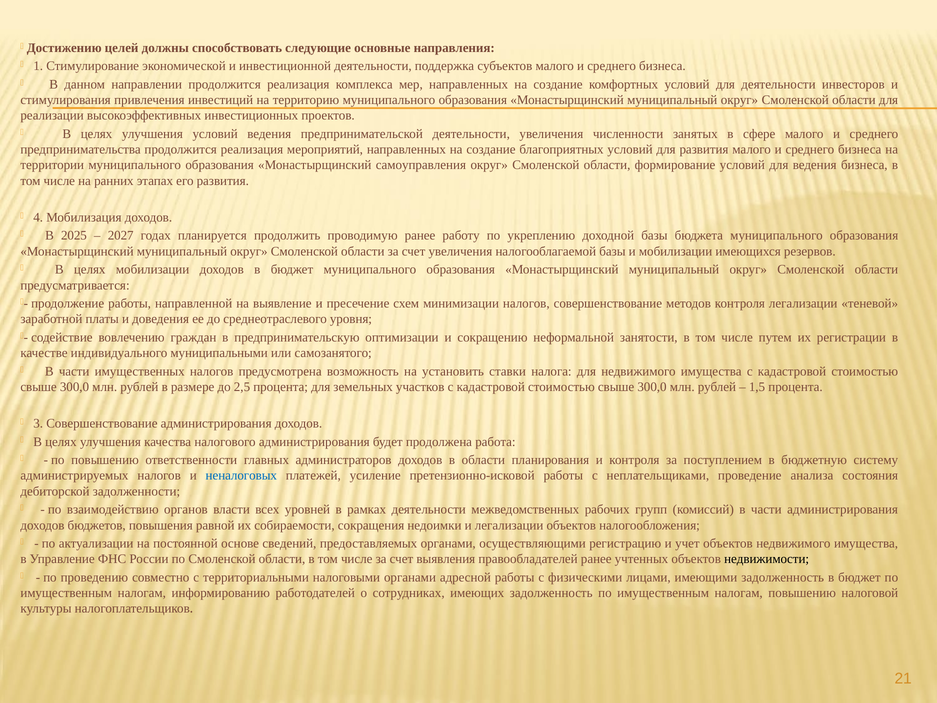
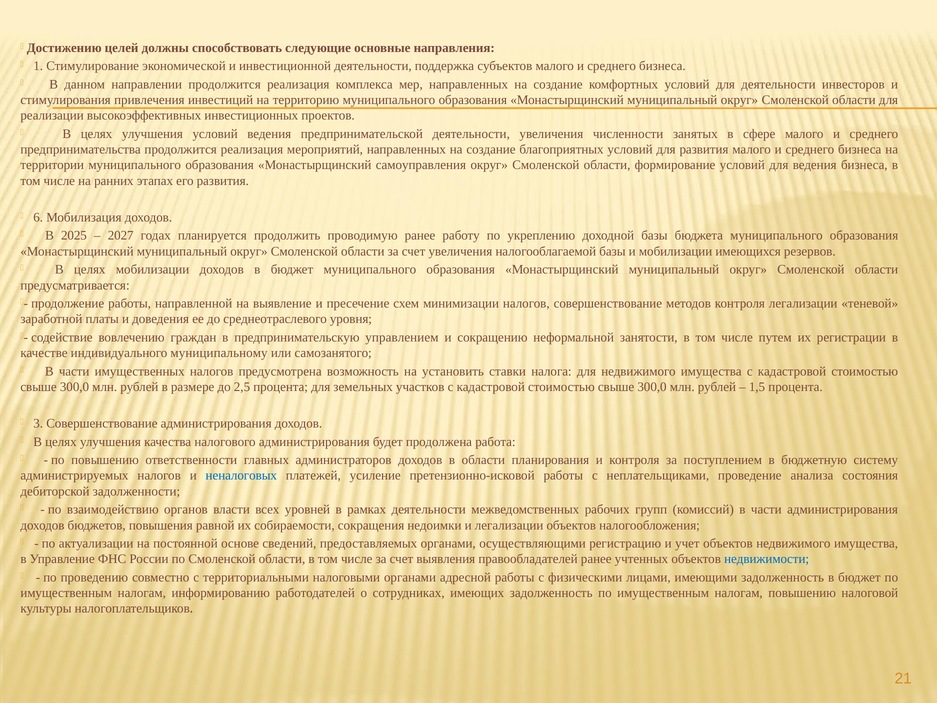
4: 4 -> 6 (38, 217)
оптимизации: оптимизации -> управлением (402, 337)
муниципальными: муниципальными -> муниципальному (219, 353)
недвижимости colour: black -> blue (767, 559)
